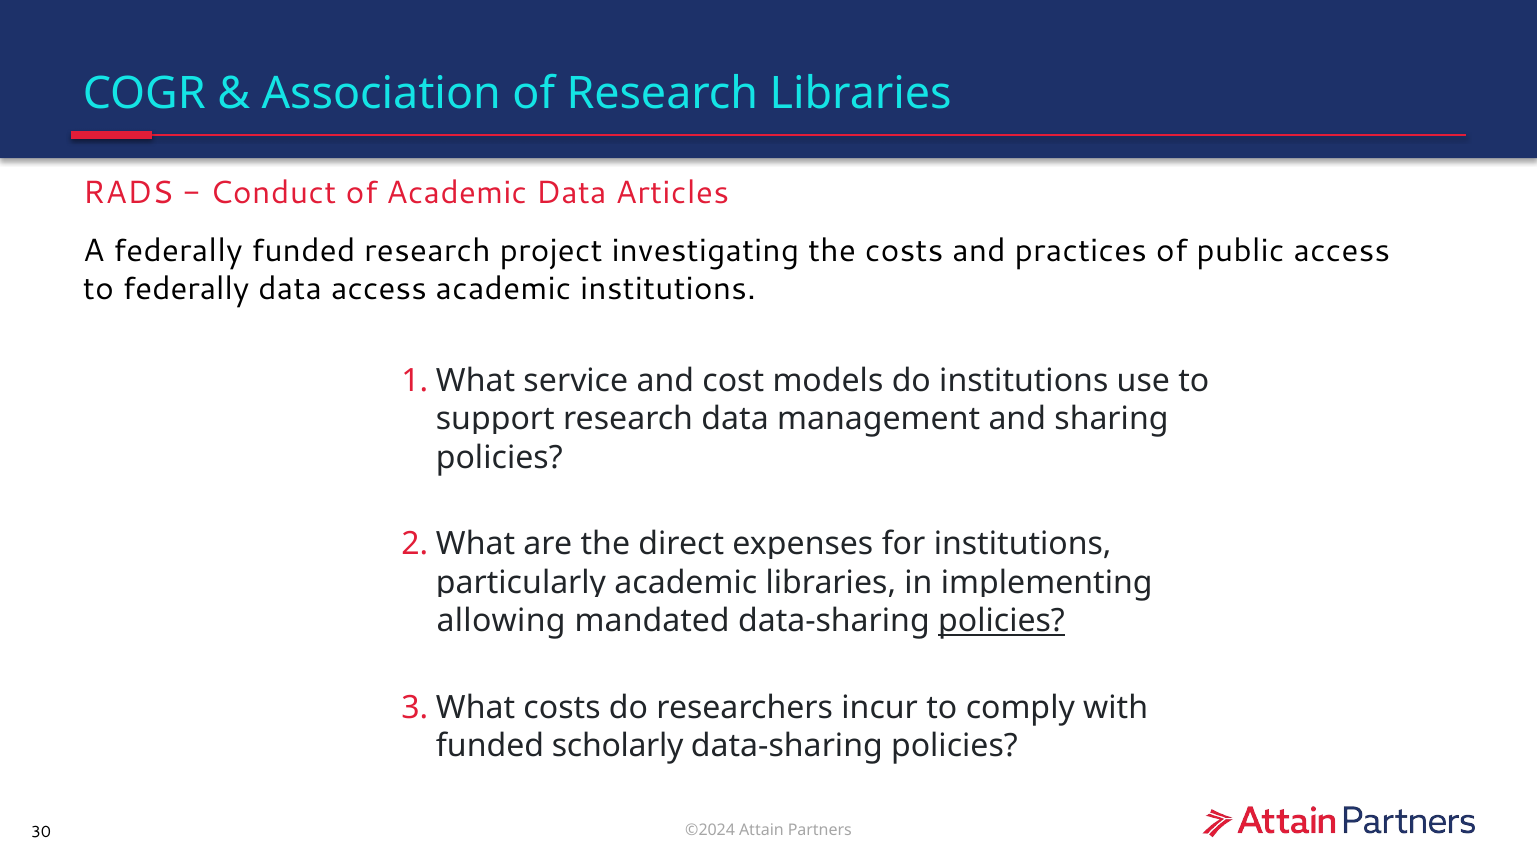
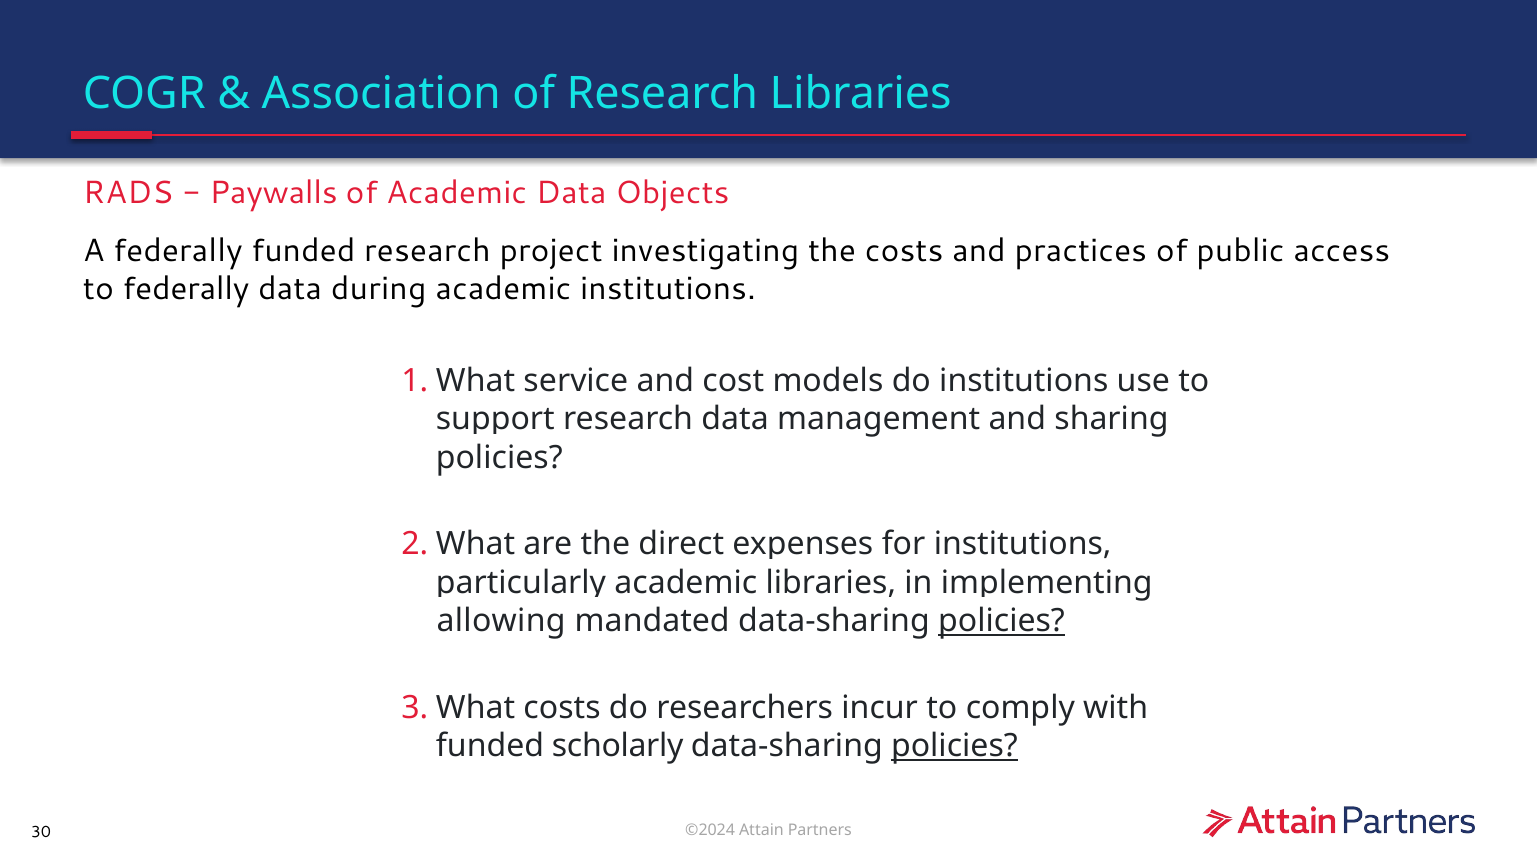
Conduct: Conduct -> Paywalls (274, 193)
Articles: Articles -> Objects (672, 193)
data access: access -> during (379, 289)
policies underline: none -> present (954, 746)
